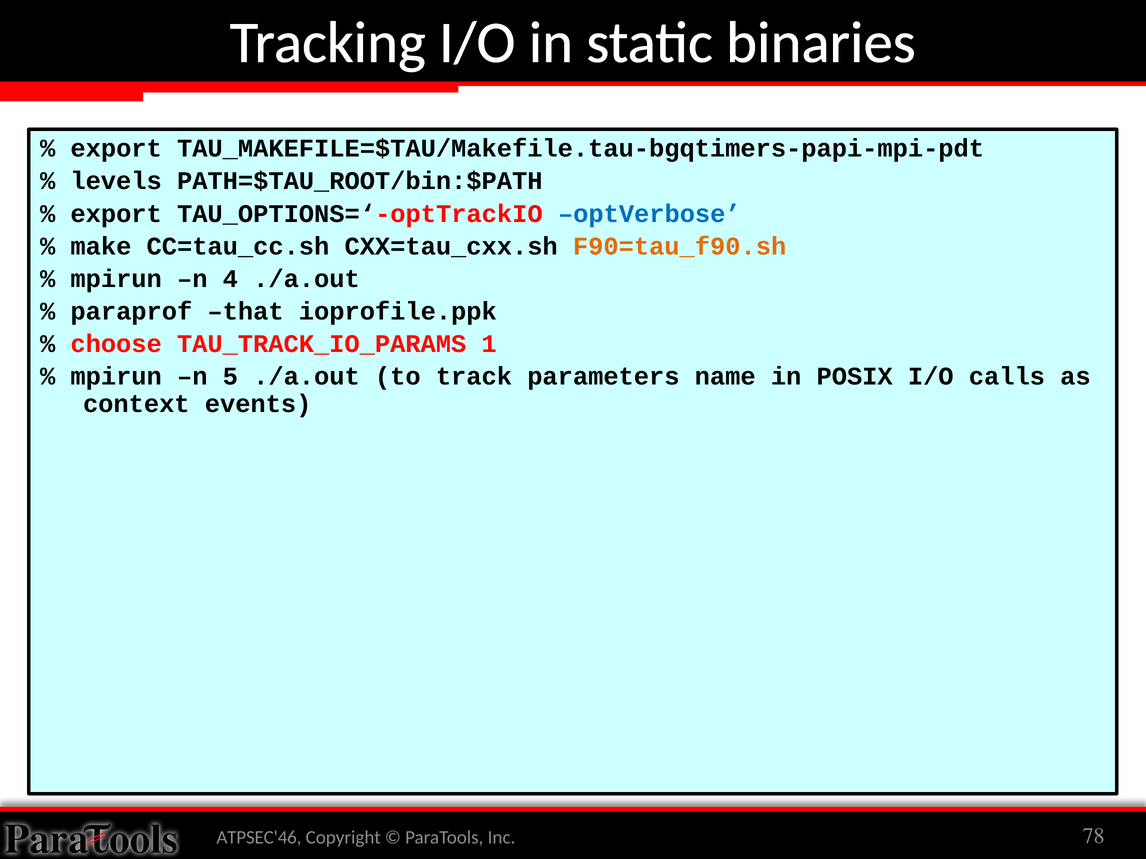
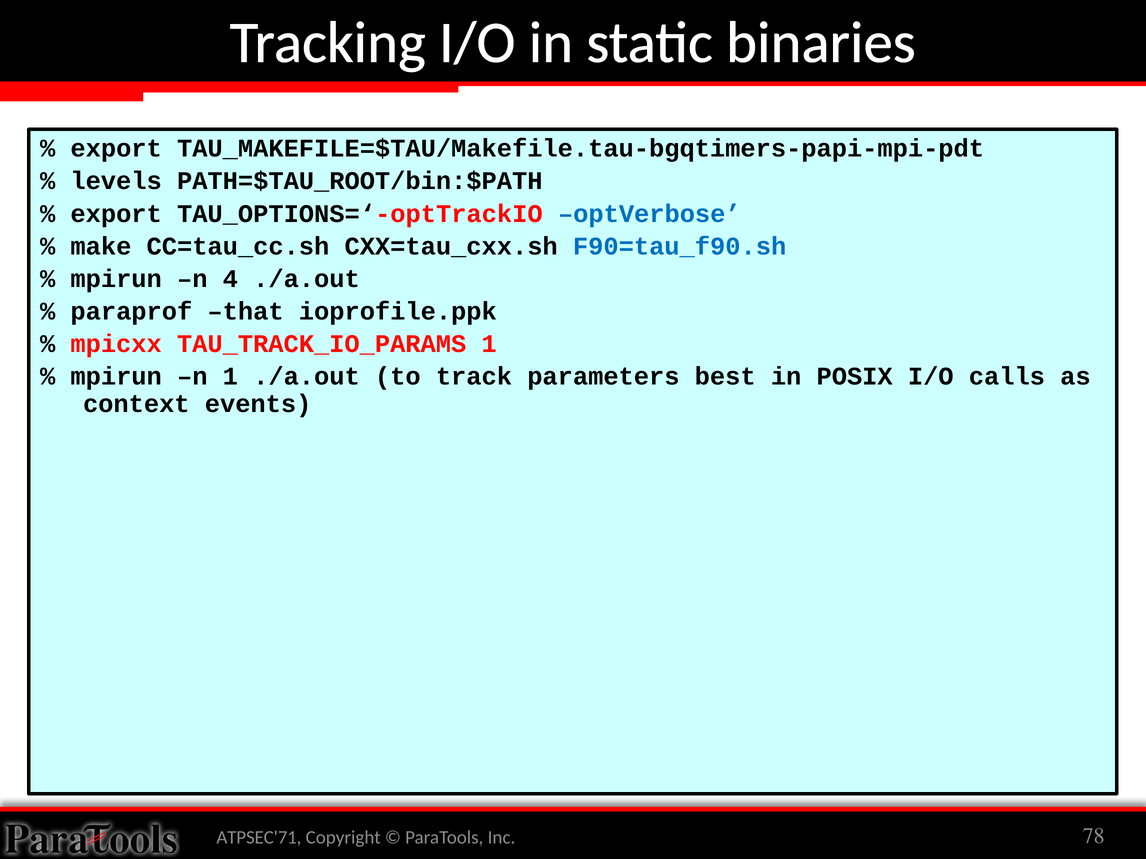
F90=tau_f90.sh colour: orange -> blue (680, 246)
choose: choose -> mpicxx (116, 344)
n 5: 5 -> 1 (230, 377)
name: name -> best (725, 377)
ATPSEC'46: ATPSEC'46 -> ATPSEC'71 (259, 838)
